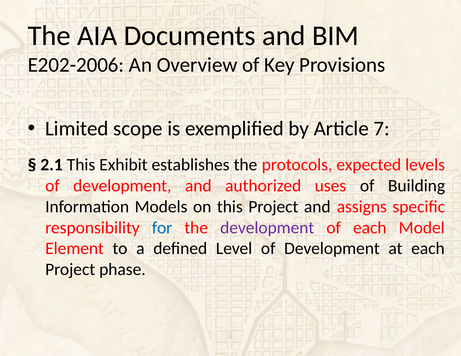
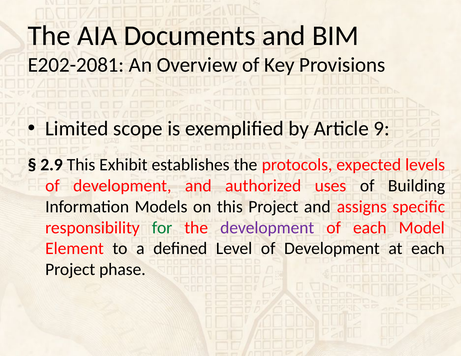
E202-2006: E202-2006 -> E202-2081 (76, 65)
7: 7 -> 9 (382, 129)
2.1: 2.1 -> 2.9 (52, 165)
for colour: blue -> green (162, 228)
